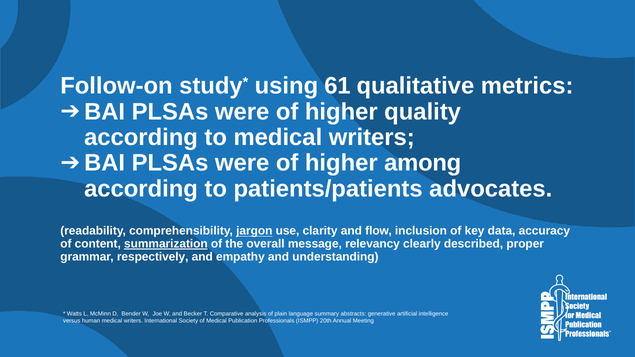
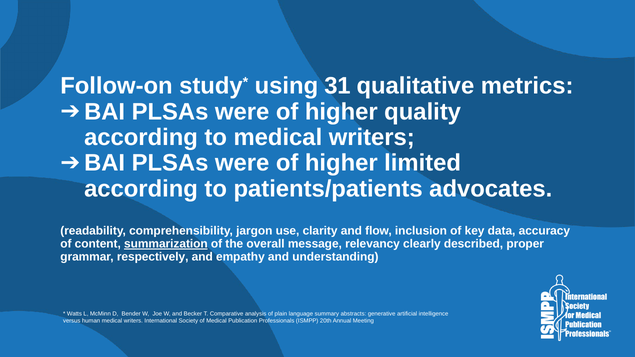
61: 61 -> 31 (337, 86)
among: among -> limited (423, 163)
jargon underline: present -> none (254, 231)
